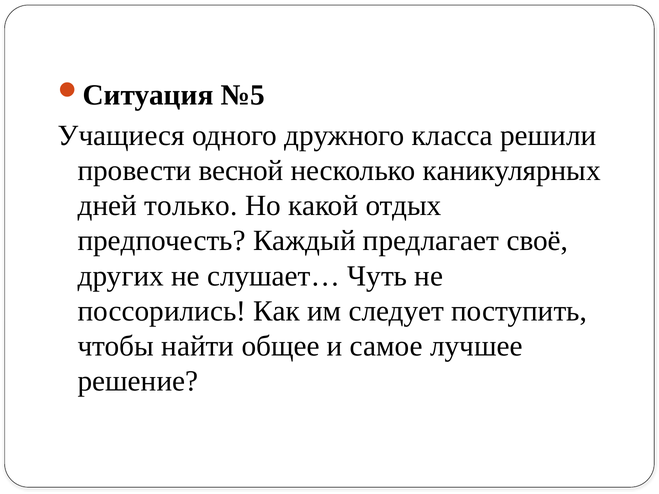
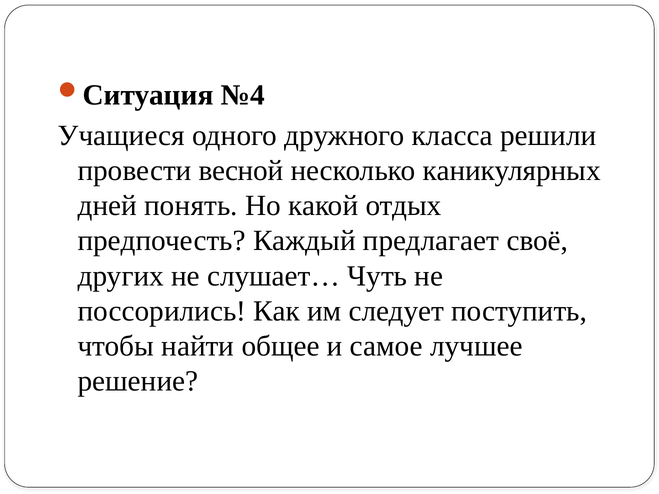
№5: №5 -> №4 (243, 95)
только: только -> понять (191, 206)
